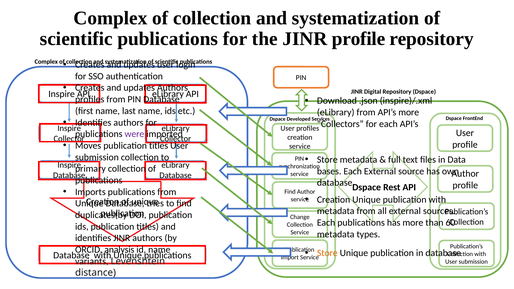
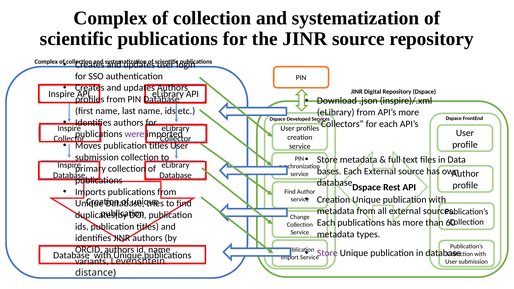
JINR profile: profile -> source (359, 39)
ORCID analysis: analysis -> authors (119, 250)
Store colour: orange -> purple (327, 253)
